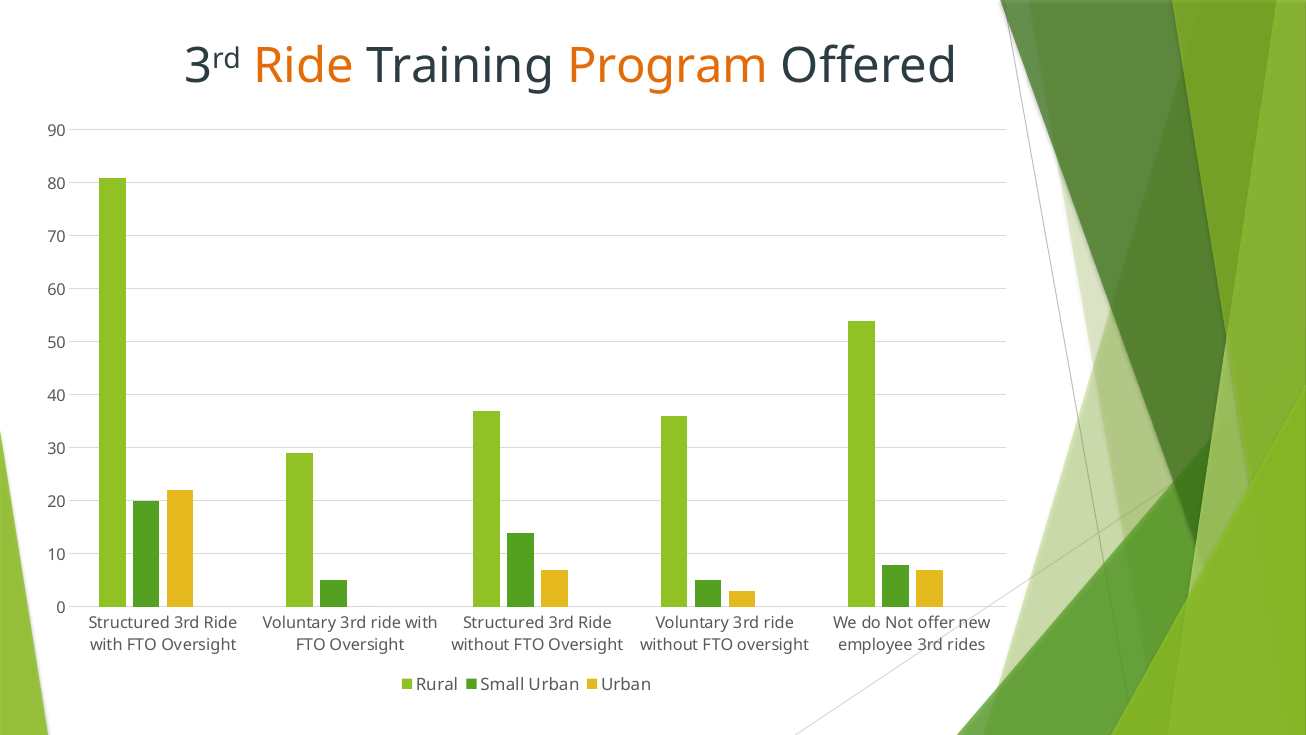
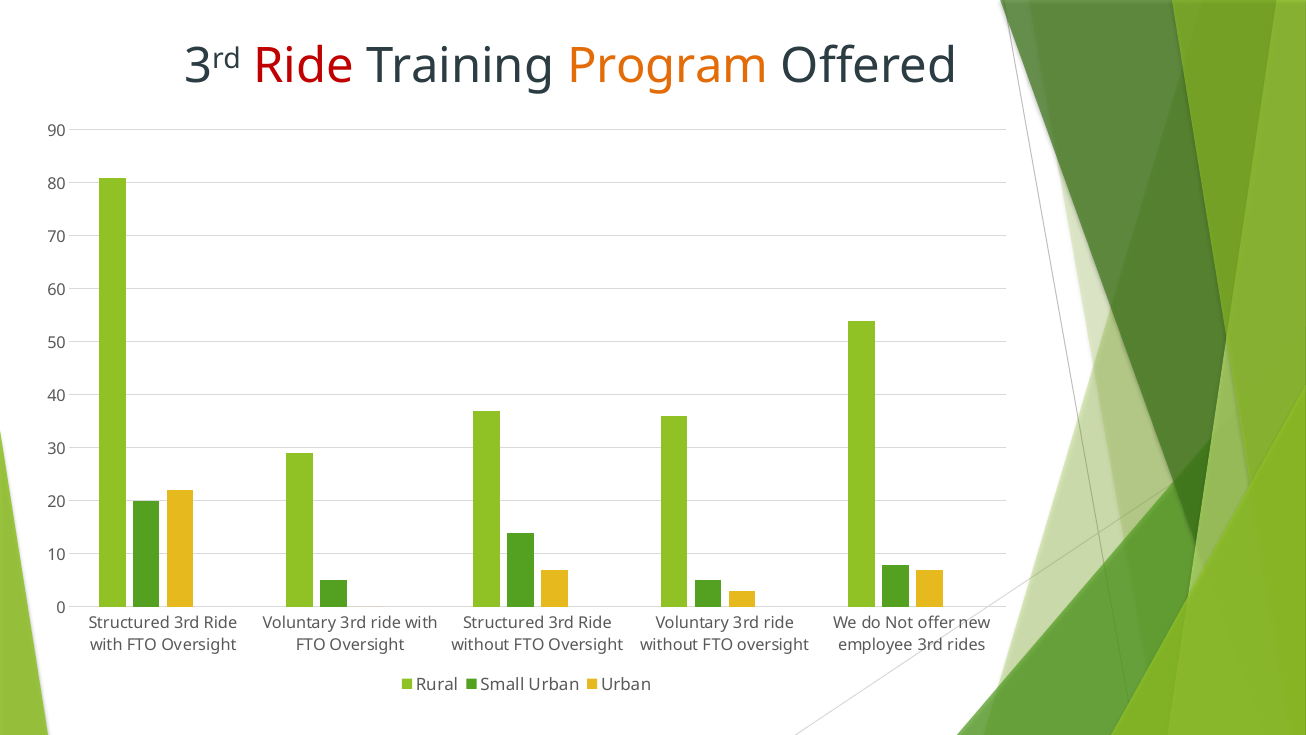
Ride colour: orange -> red (304, 67)
